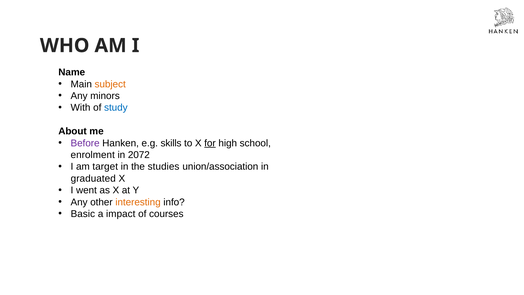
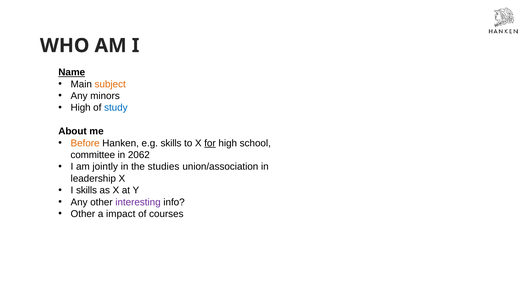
Name underline: none -> present (72, 72)
With: With -> High (81, 108)
Before colour: purple -> orange (85, 143)
enrolment: enrolment -> committee (93, 155)
2072: 2072 -> 2062 (139, 155)
target: target -> jointly (105, 167)
graduated: graduated -> leadership (93, 178)
I went: went -> skills (87, 190)
interesting colour: orange -> purple (138, 202)
Basic: Basic -> Other (83, 214)
